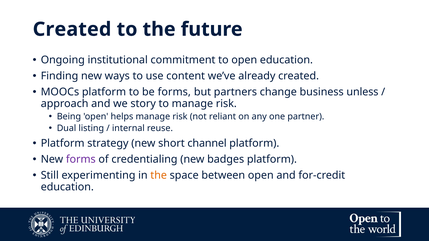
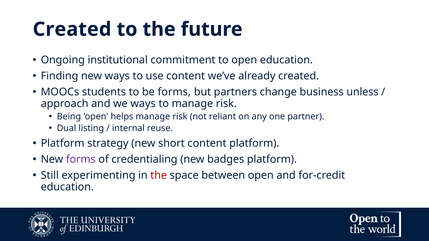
MOOCs platform: platform -> students (104, 92)
we story: story -> ways (143, 104)
short channel: channel -> content (207, 144)
the colour: orange -> red (159, 176)
